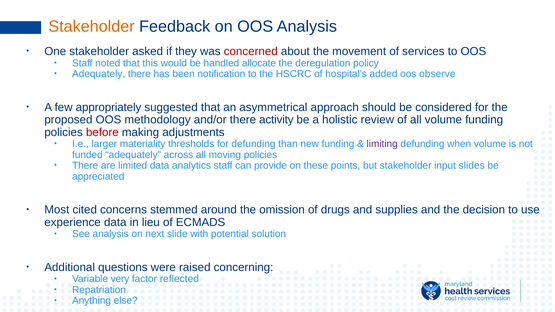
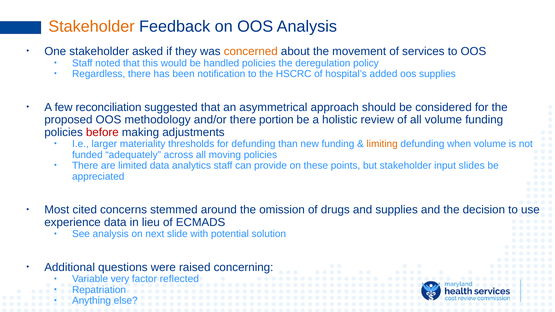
concerned colour: red -> orange (251, 51)
handled allocate: allocate -> policies (259, 63)
Adequately: Adequately -> Regardless (99, 74)
oos observe: observe -> supplies (437, 74)
appropriately: appropriately -> reconciliation (109, 107)
activity: activity -> portion (276, 120)
limiting colour: purple -> orange (382, 144)
